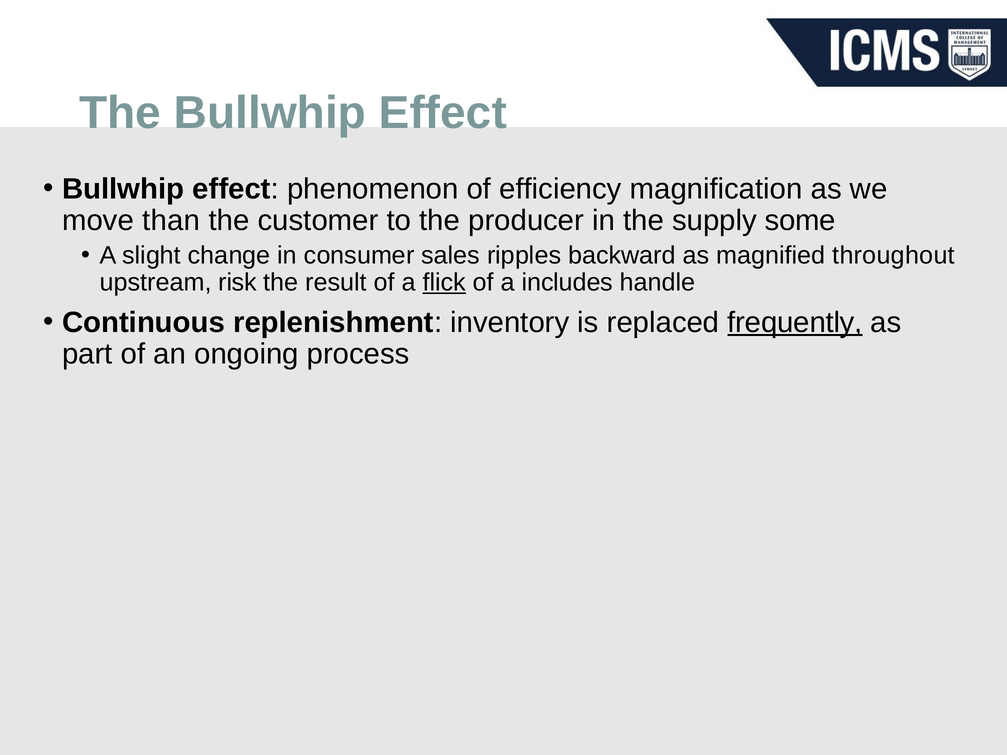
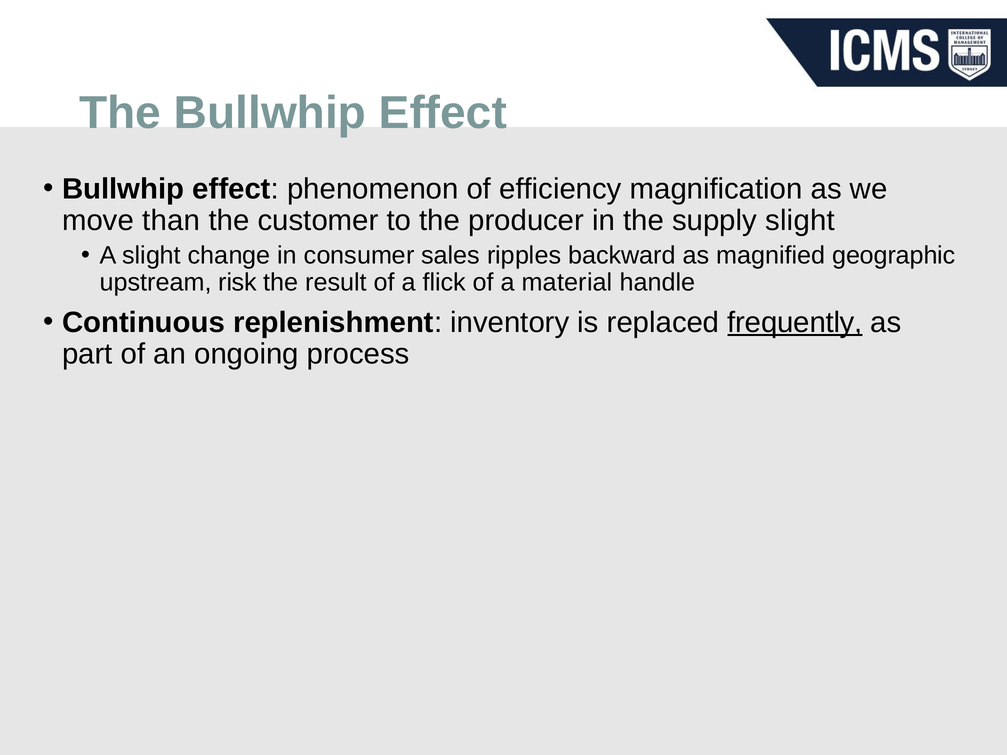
supply some: some -> slight (800, 221)
throughout: throughout -> geographic (894, 255)
flick underline: present -> none (444, 283)
includes: includes -> material (567, 283)
